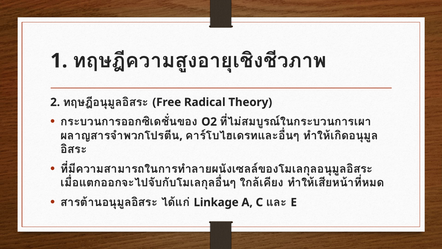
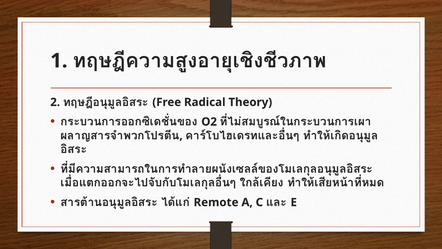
Linkage: Linkage -> Remote (216, 202)
